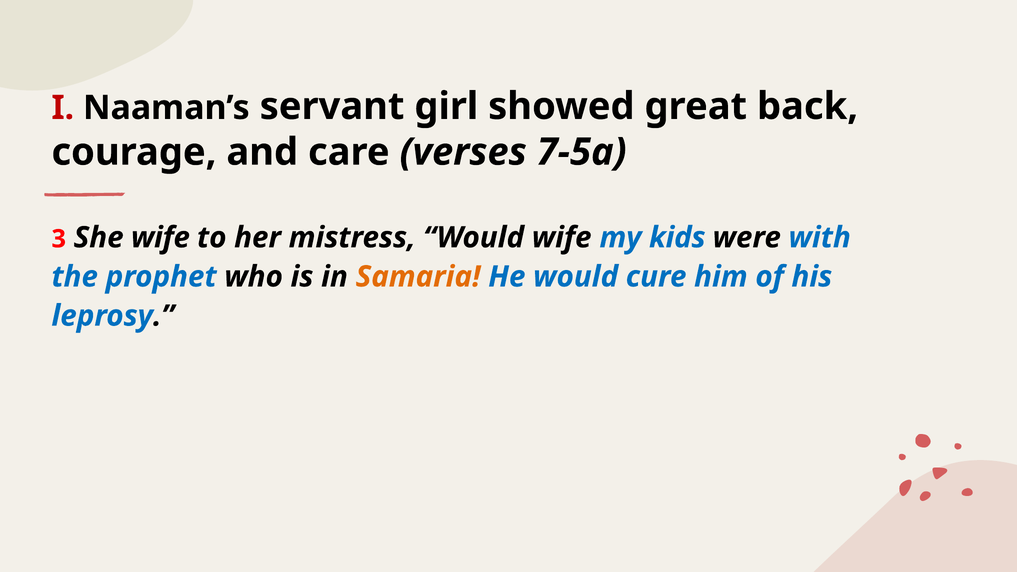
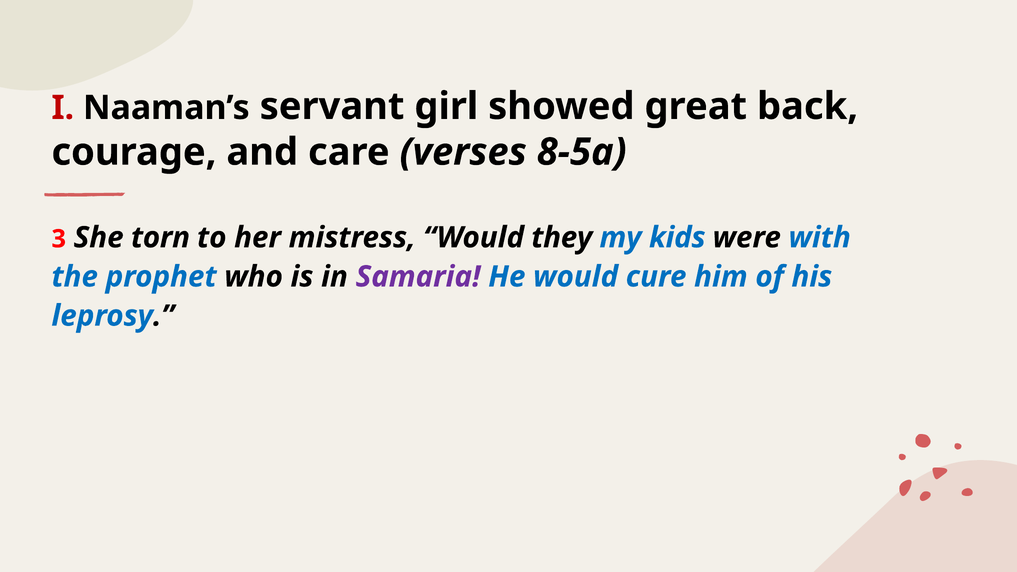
7-5a: 7-5a -> 8-5a (582, 152)
She wife: wife -> torn (160, 238)
Would wife: wife -> they (562, 238)
Samaria colour: orange -> purple (418, 277)
